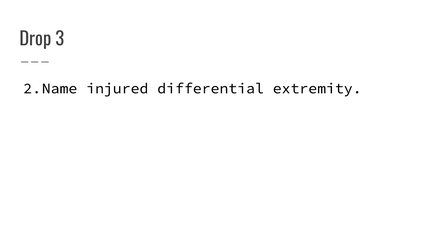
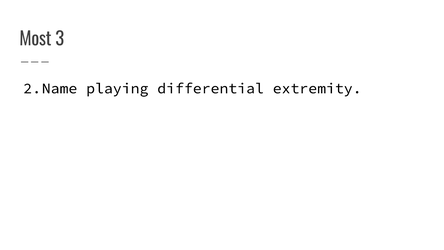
Drop: Drop -> Most (36, 39)
injured: injured -> playing (117, 88)
